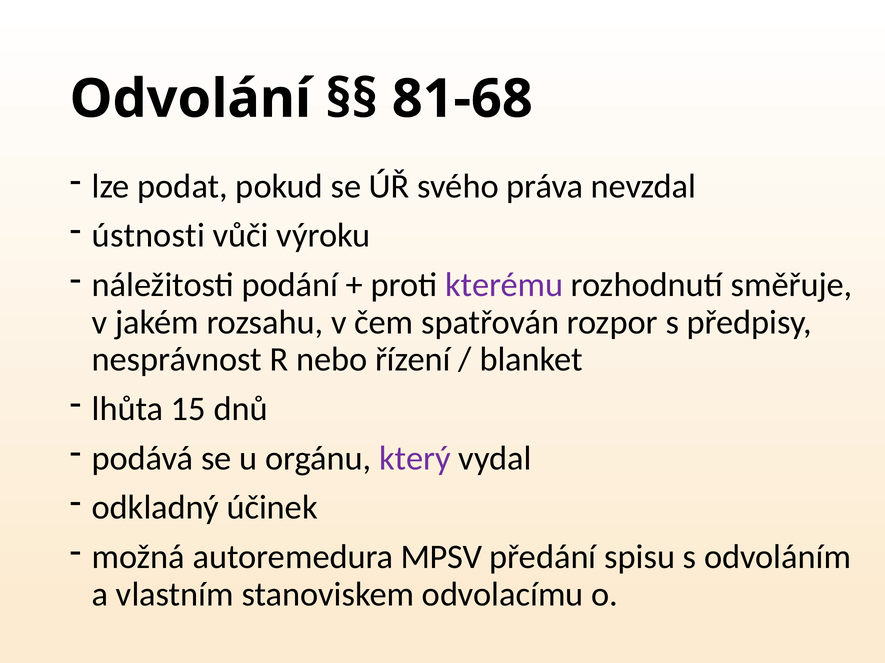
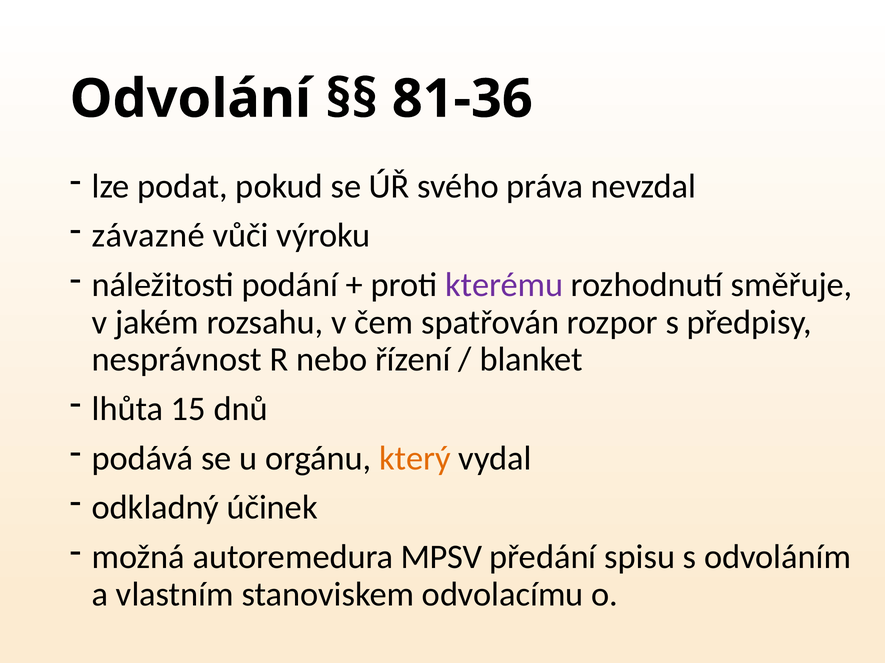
81-68: 81-68 -> 81-36 (462, 99)
ústnosti: ústnosti -> závazné (148, 236)
který colour: purple -> orange (415, 459)
